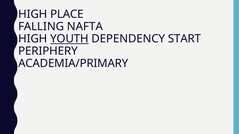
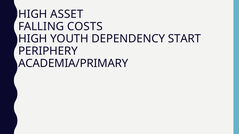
PLACE: PLACE -> ASSET (67, 14)
NAFTA: NAFTA -> COSTS (85, 26)
YOUTH underline: present -> none (69, 39)
